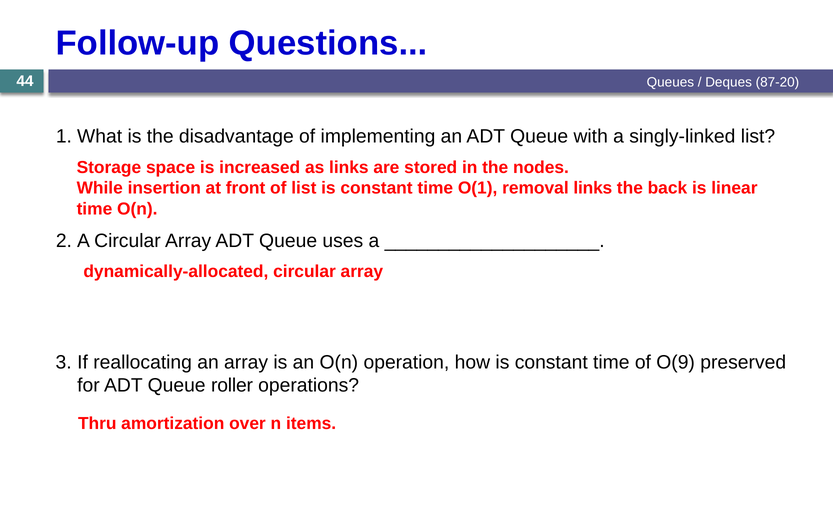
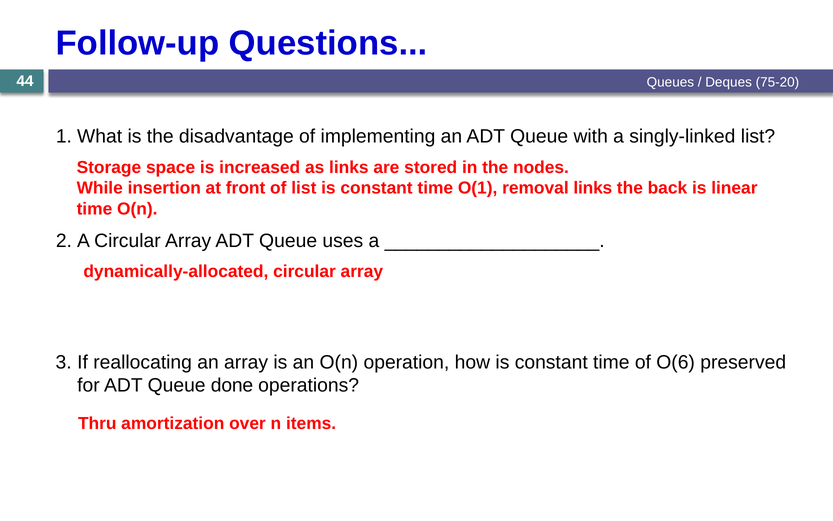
87-20: 87-20 -> 75-20 (777, 82)
O(9: O(9 -> O(6 (676, 362)
roller: roller -> done (232, 385)
